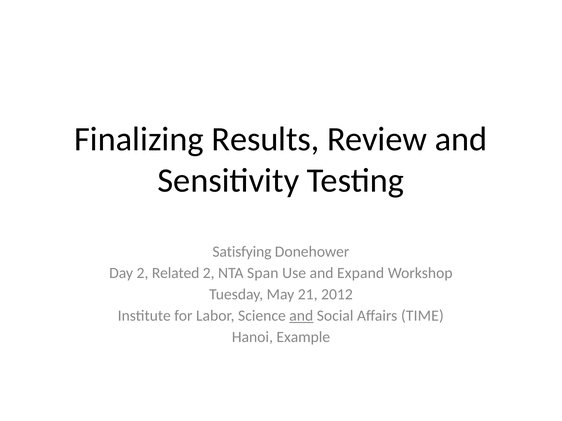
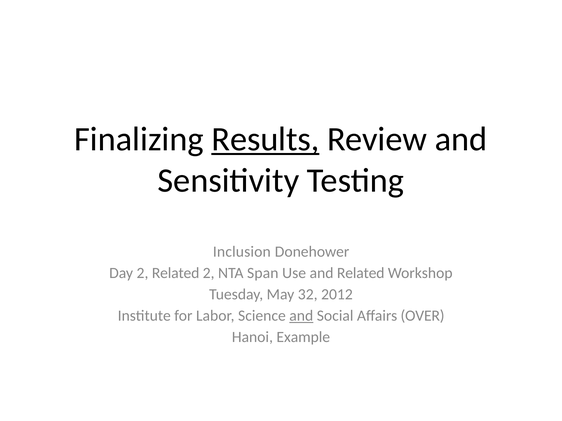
Results underline: none -> present (265, 139)
Satisfying: Satisfying -> Inclusion (242, 252)
and Expand: Expand -> Related (361, 273)
21: 21 -> 32 (308, 295)
TIME: TIME -> OVER (423, 316)
